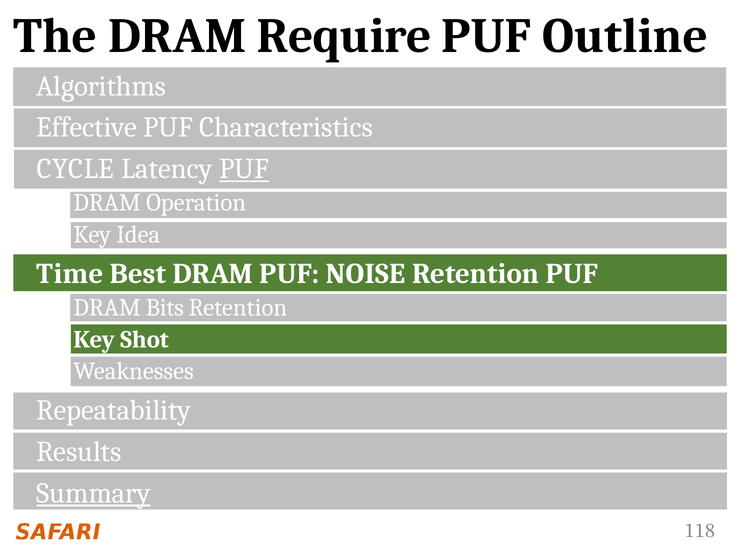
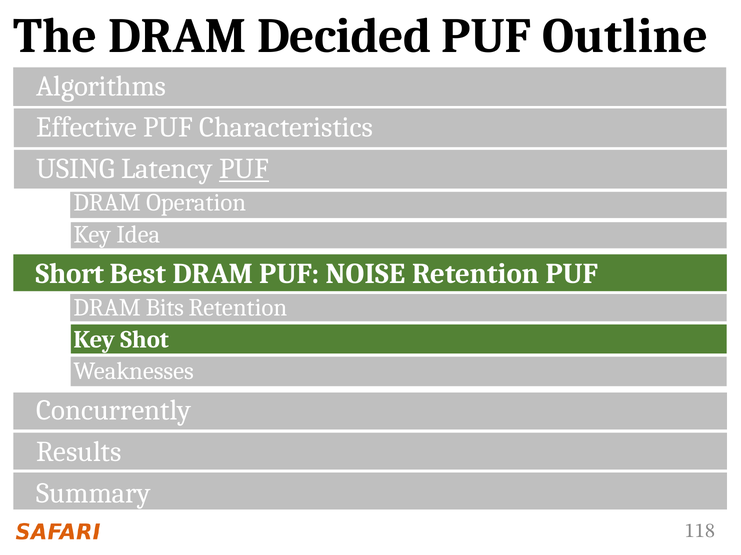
Require: Require -> Decided (344, 36)
CYCLE: CYCLE -> USING (76, 169)
Time: Time -> Short (70, 274)
Repeatability: Repeatability -> Concurrently (114, 411)
Summary underline: present -> none (94, 494)
